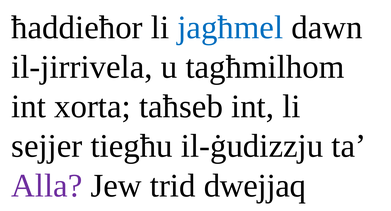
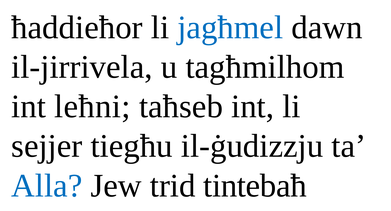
xorta: xorta -> leħni (92, 106)
Alla colour: purple -> blue (47, 185)
dwejjaq: dwejjaq -> tintebaħ (255, 185)
